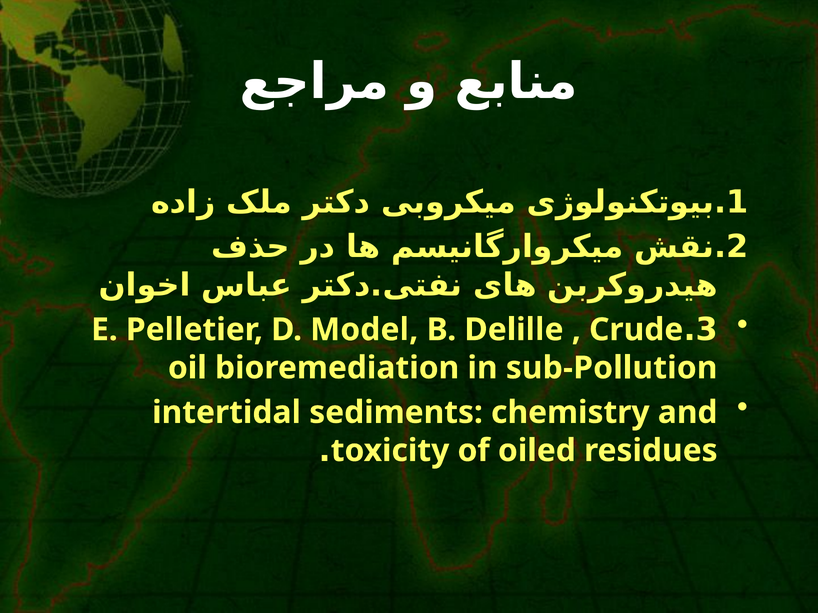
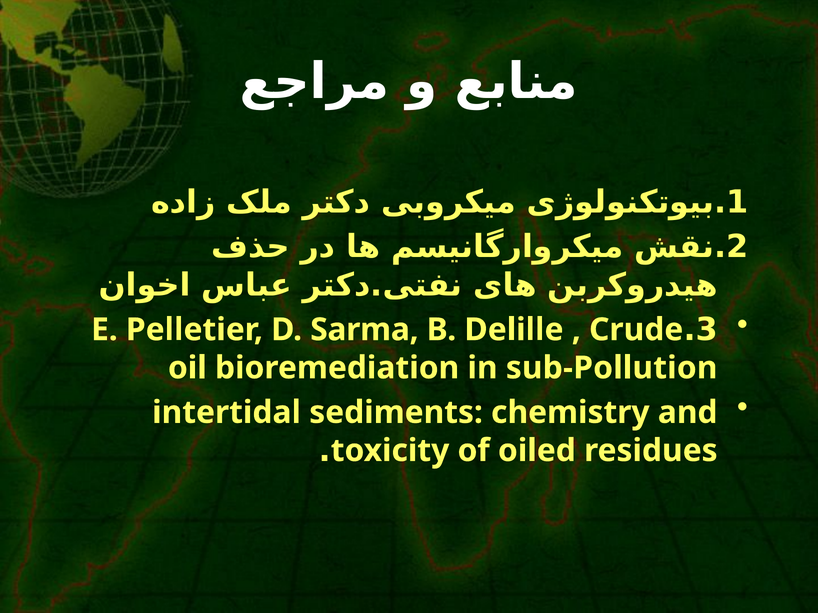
Model: Model -> Sarma (364, 330)
